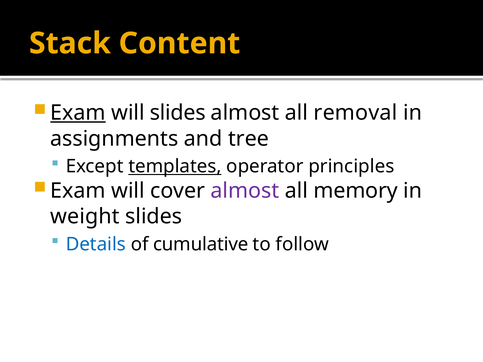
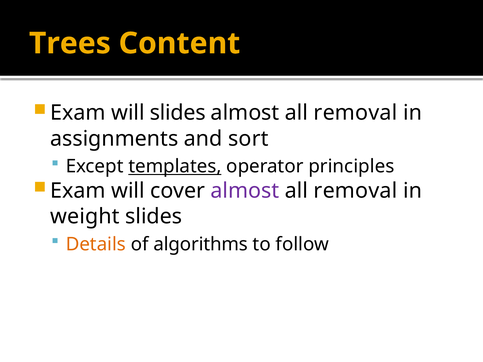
Stack: Stack -> Trees (70, 43)
Exam underline: present -> none (78, 113)
tree: tree -> sort (248, 139)
memory: memory -> removal (355, 191)
Details colour: blue -> orange (96, 244)
cumulative: cumulative -> algorithms (201, 244)
